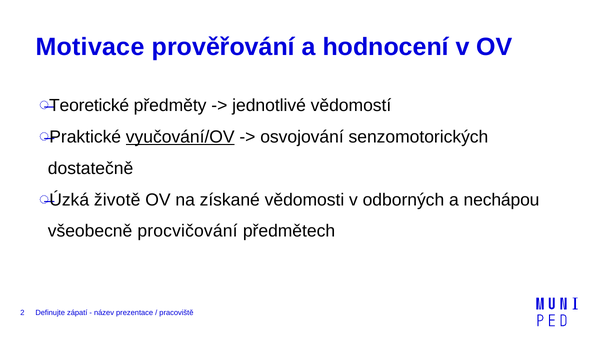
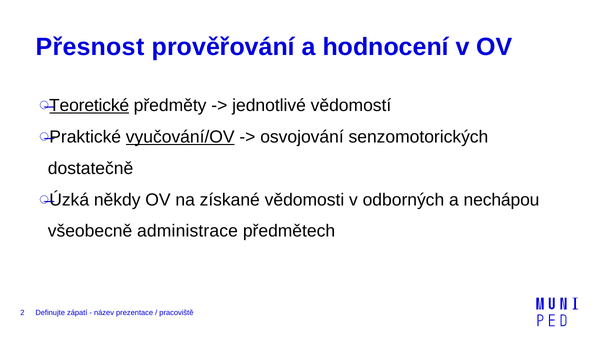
Motivace: Motivace -> Přesnost (90, 47)
Teoretické underline: none -> present (89, 106)
životě: životě -> někdy (117, 200)
procvičování: procvičování -> administrace (188, 232)
